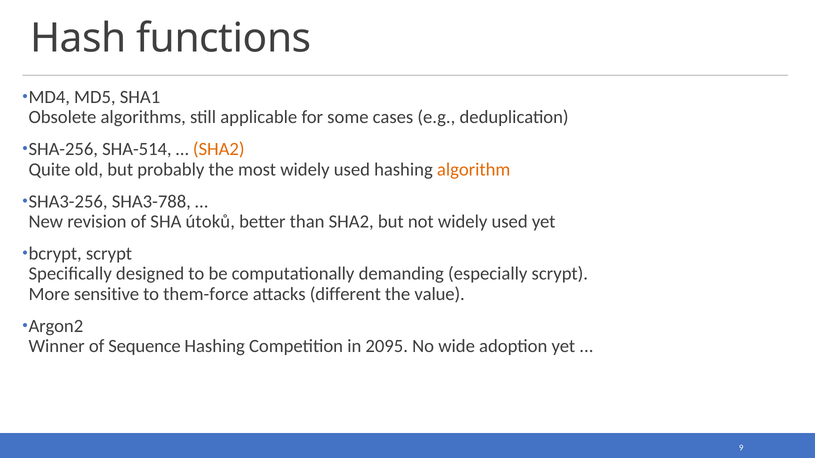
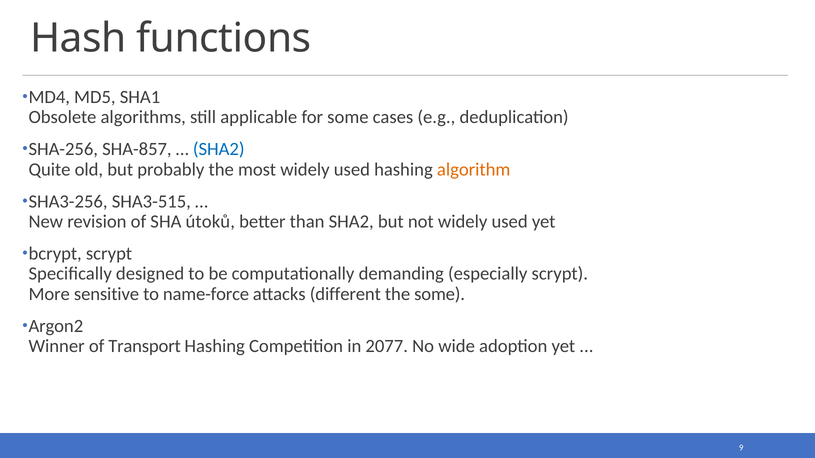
SHA-514: SHA-514 -> SHA-857 (137, 149)
SHA2 colour: orange -> blue (219, 149)
SHA3-788: SHA3-788 -> SHA3-515 (151, 202)
them-force: them-force -> name-force (206, 294)
the value: value -> some (440, 294)
Sequence: Sequence -> Transport (145, 346)
2095: 2095 -> 2077 (387, 346)
